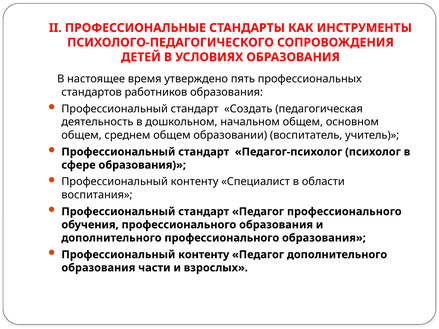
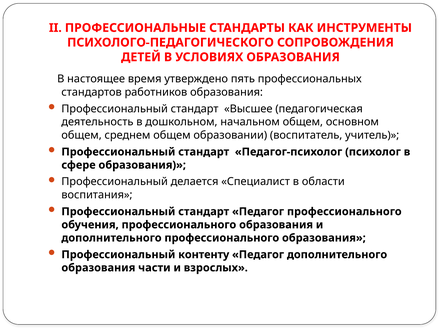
Создать: Создать -> Высшее (248, 109)
контенту: контенту -> делается (195, 182)
